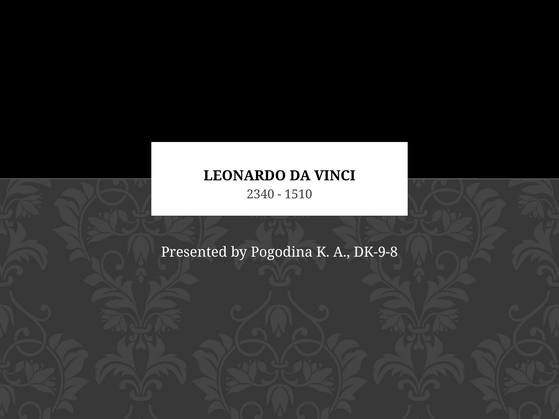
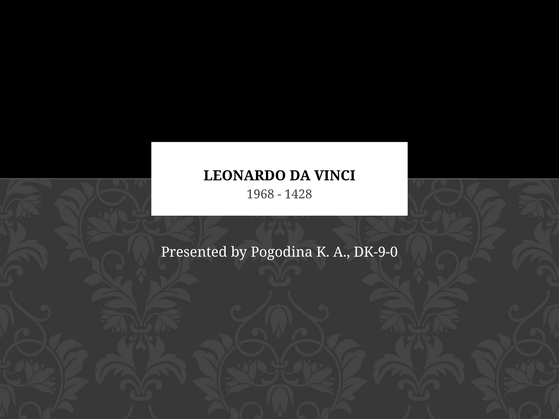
2340: 2340 -> 1968 (260, 195)
1510: 1510 -> 1428 (298, 195)
DK-9-8: DK-9-8 -> DK-9-0 (376, 253)
